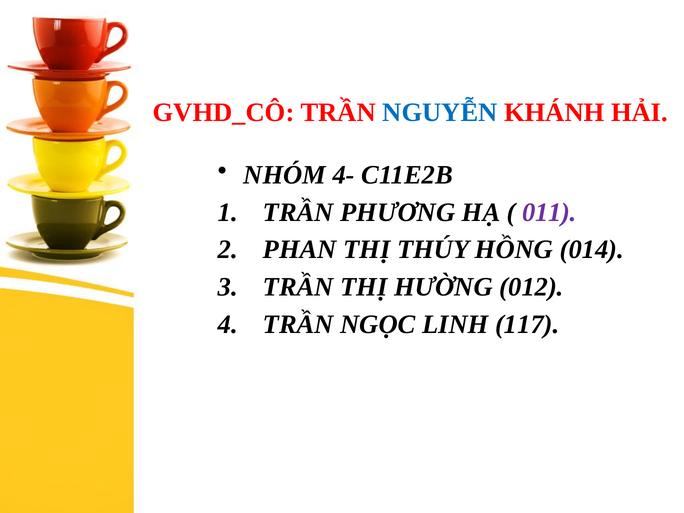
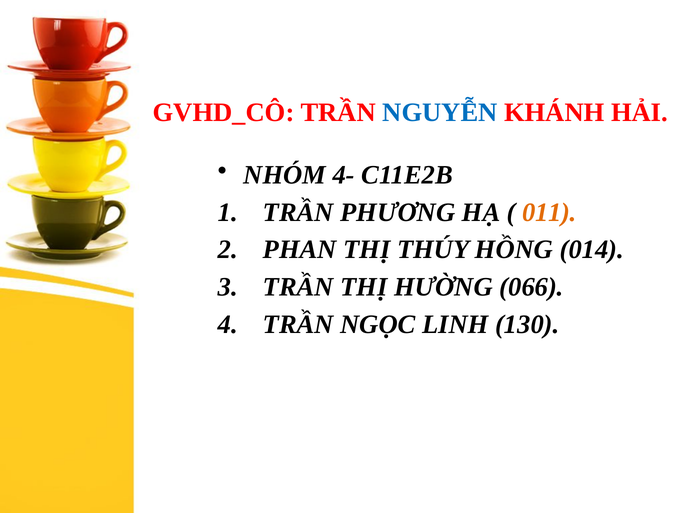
011 colour: purple -> orange (549, 212)
012: 012 -> 066 (532, 287)
117: 117 -> 130 (527, 324)
